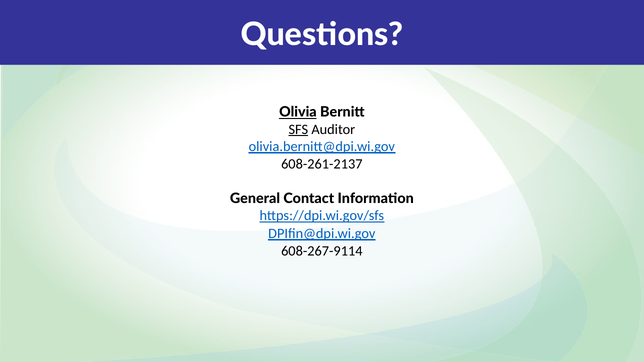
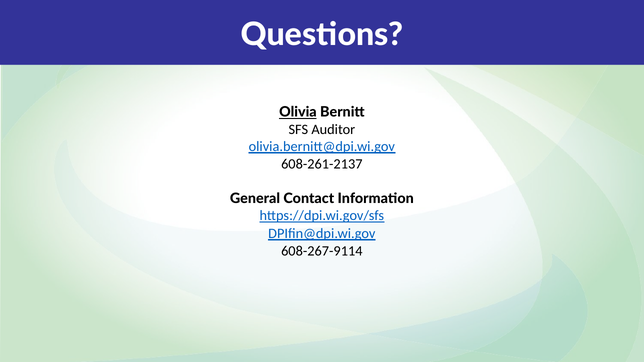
SFS underline: present -> none (298, 129)
